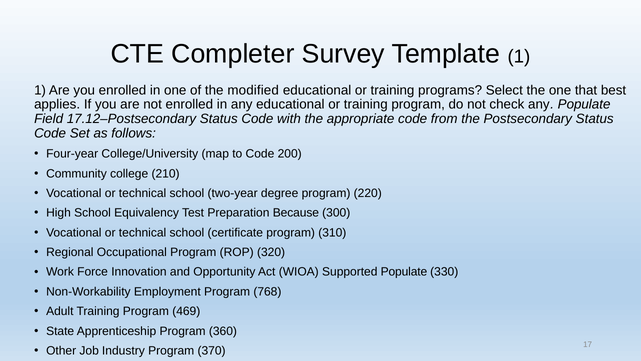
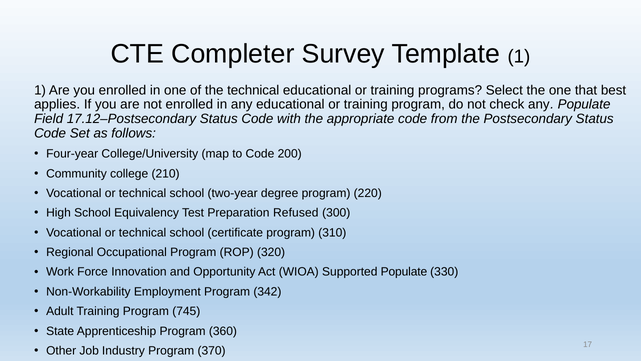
the modified: modified -> technical (253, 90)
Because: Because -> Refused (296, 213)
768: 768 -> 342 (267, 291)
469: 469 -> 745 (186, 311)
